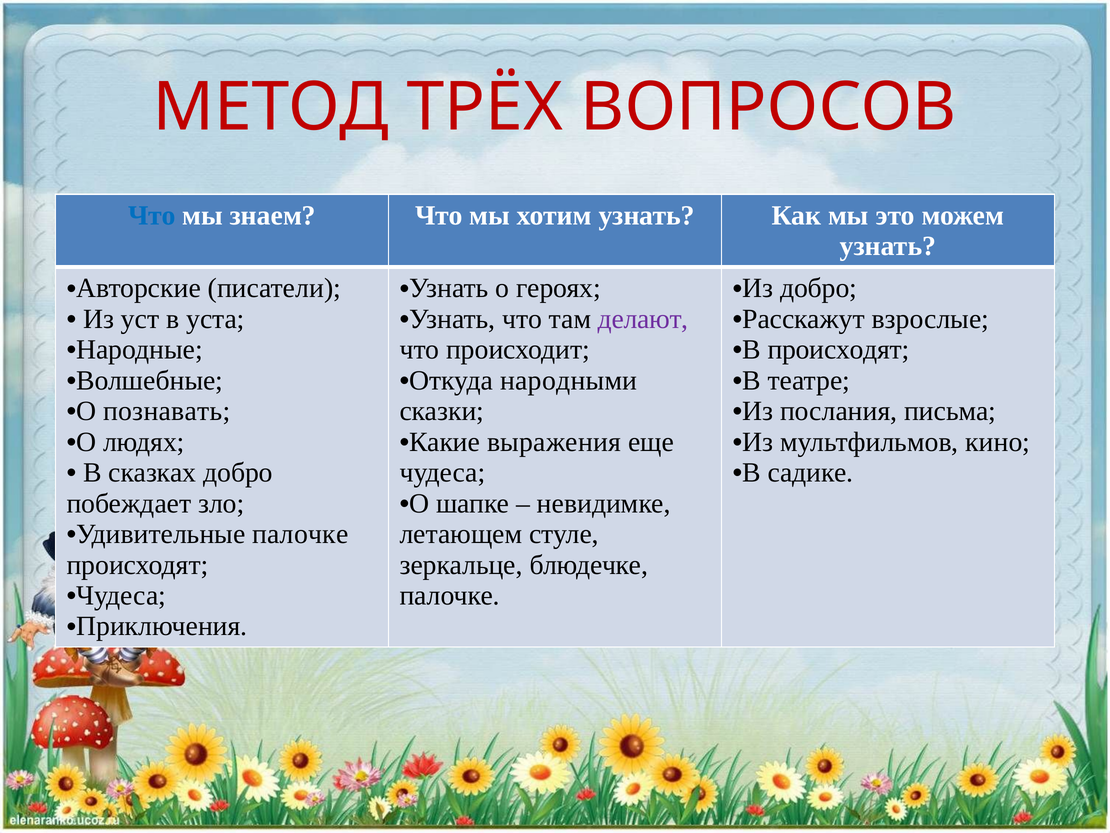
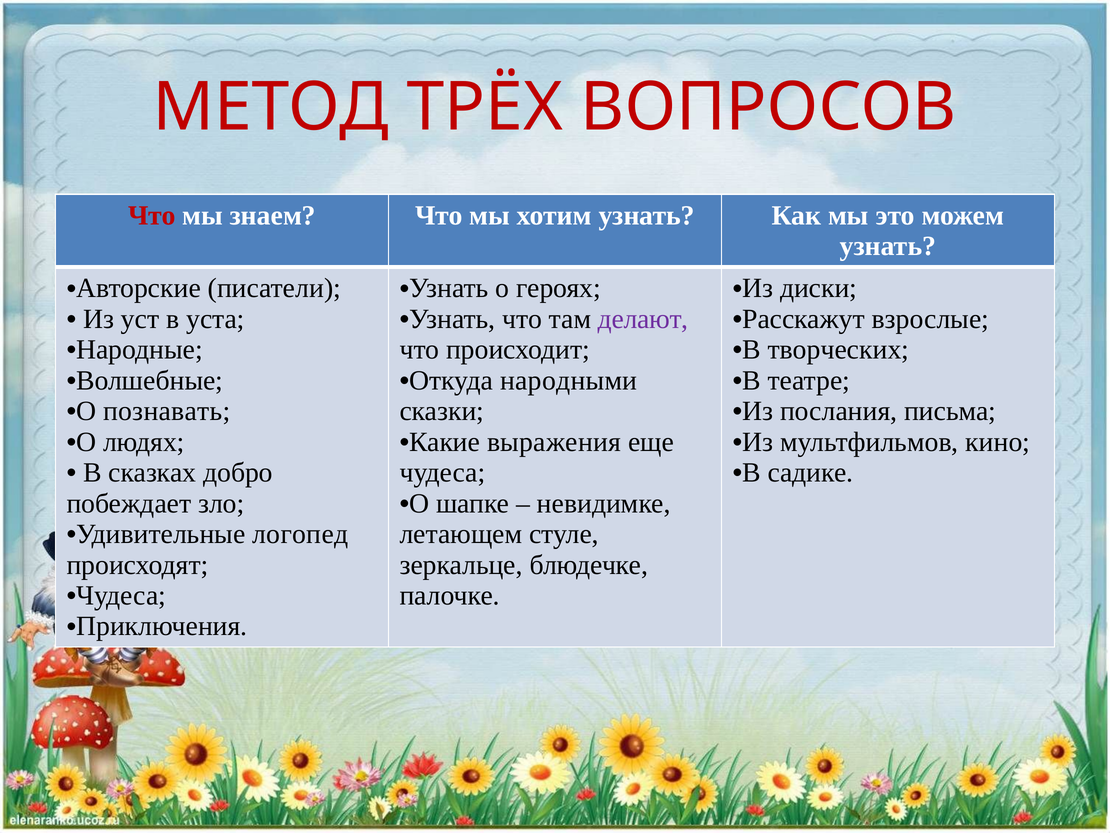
Что colour: blue -> red (152, 215)
Из добро: добро -> диски (819, 288)
В происходят: происходят -> творческих (838, 349)
Удивительные палочке: палочке -> логопед (300, 534)
